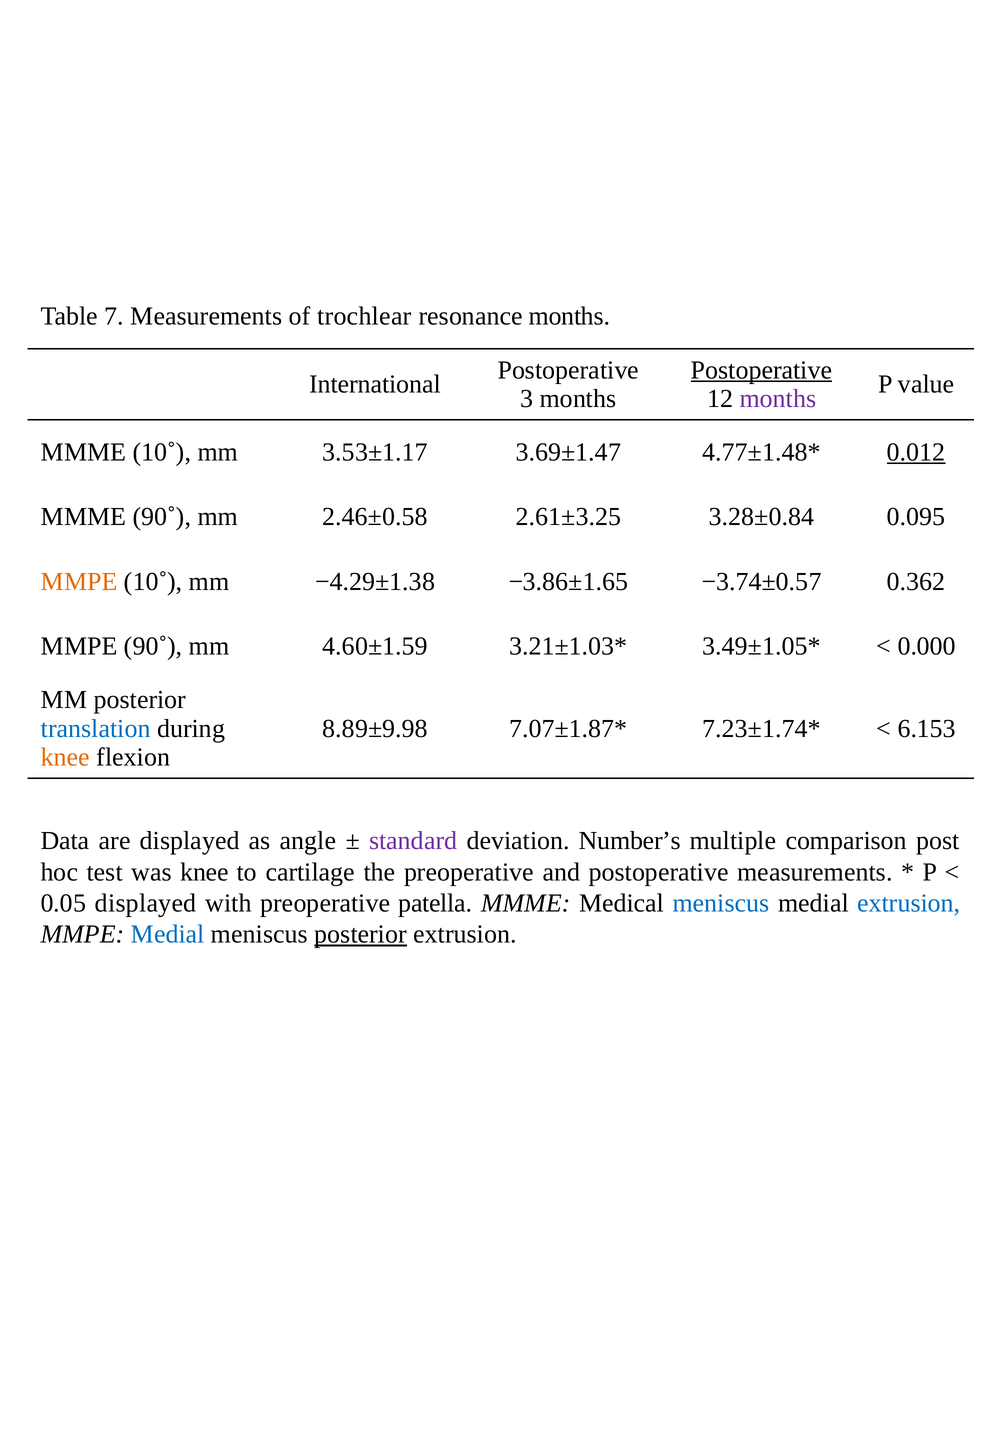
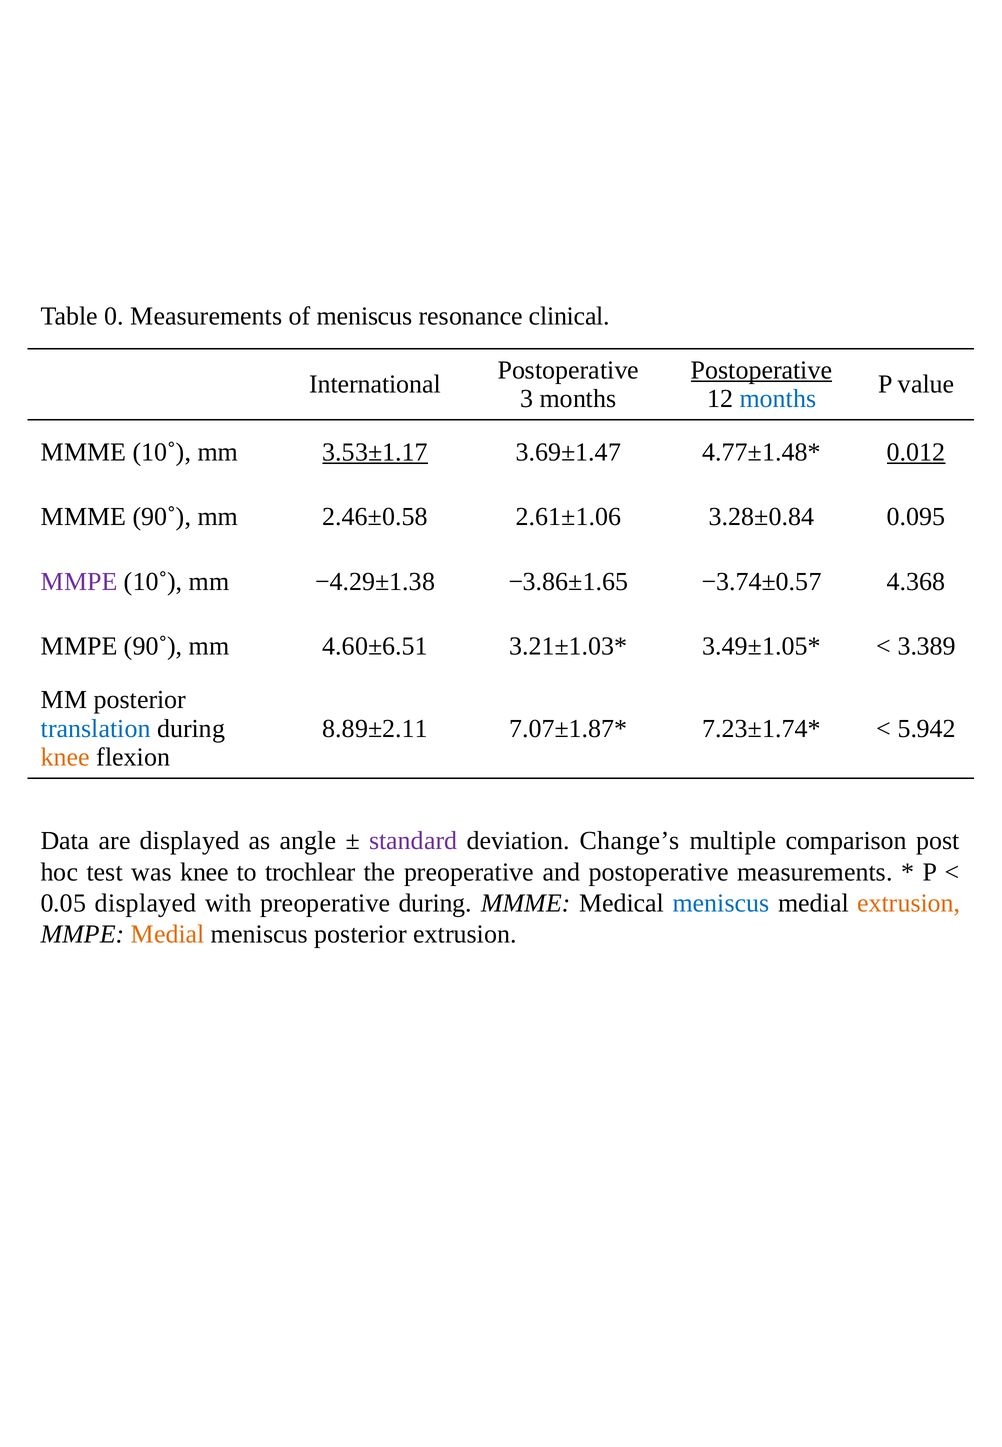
7: 7 -> 0 (114, 316)
of trochlear: trochlear -> meniscus (365, 316)
resonance months: months -> clinical (569, 316)
months colour: purple -> blue (778, 399)
3.53±1.17 underline: none -> present (375, 452)
2.61±3.25: 2.61±3.25 -> 2.61±1.06 (568, 517)
MMPE colour: orange -> purple (79, 582)
0.362: 0.362 -> 4.368 (916, 582)
4.60±1.59: 4.60±1.59 -> 4.60±6.51 (375, 647)
0.000: 0.000 -> 3.389 (927, 647)
8.89±9.98: 8.89±9.98 -> 8.89±2.11 (375, 729)
6.153: 6.153 -> 5.942 (927, 729)
Number’s: Number’s -> Change’s (630, 841)
cartilage: cartilage -> trochlear (310, 872)
preoperative patella: patella -> during (435, 903)
extrusion colour: blue -> orange (909, 903)
Medial colour: blue -> orange (168, 935)
posterior underline: present -> none (361, 935)
